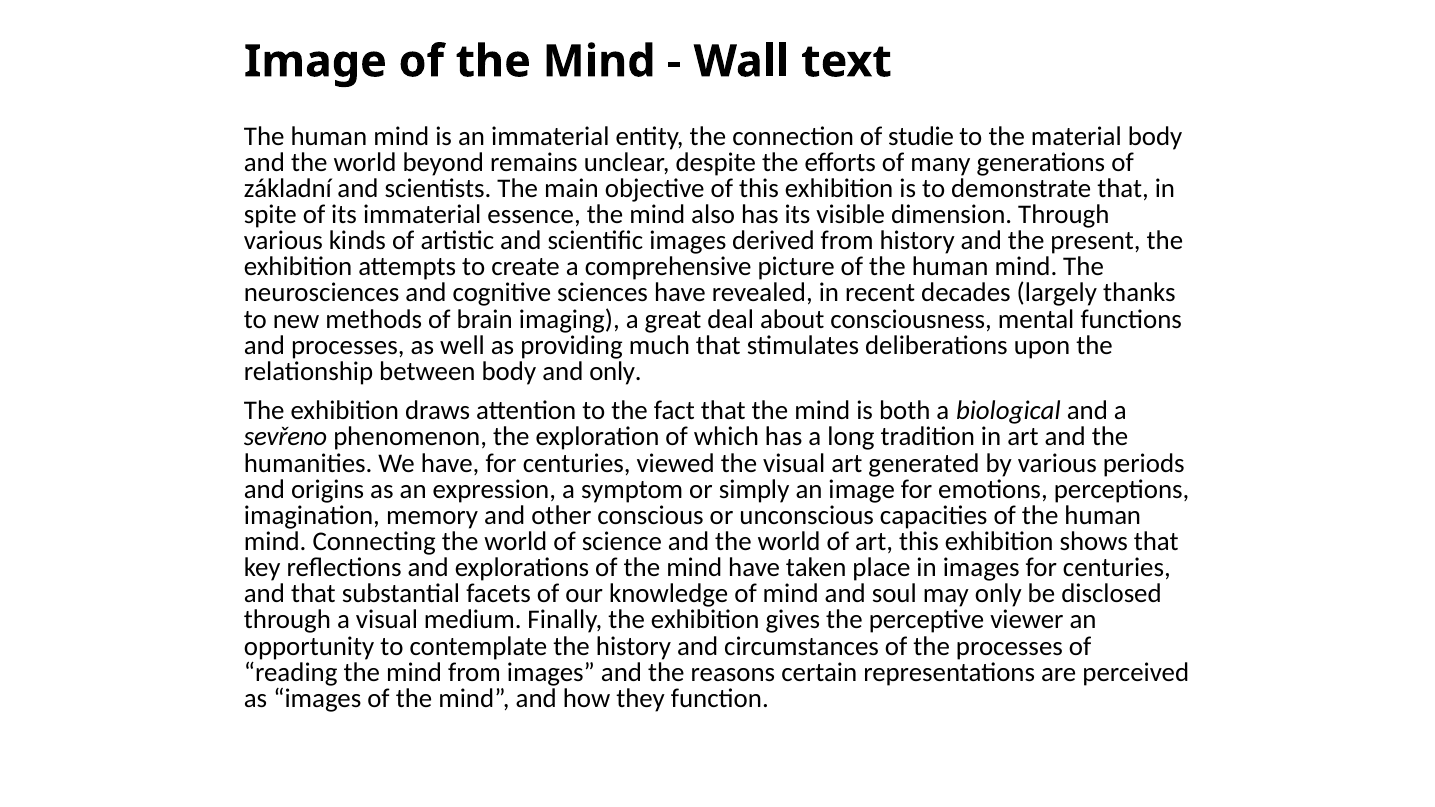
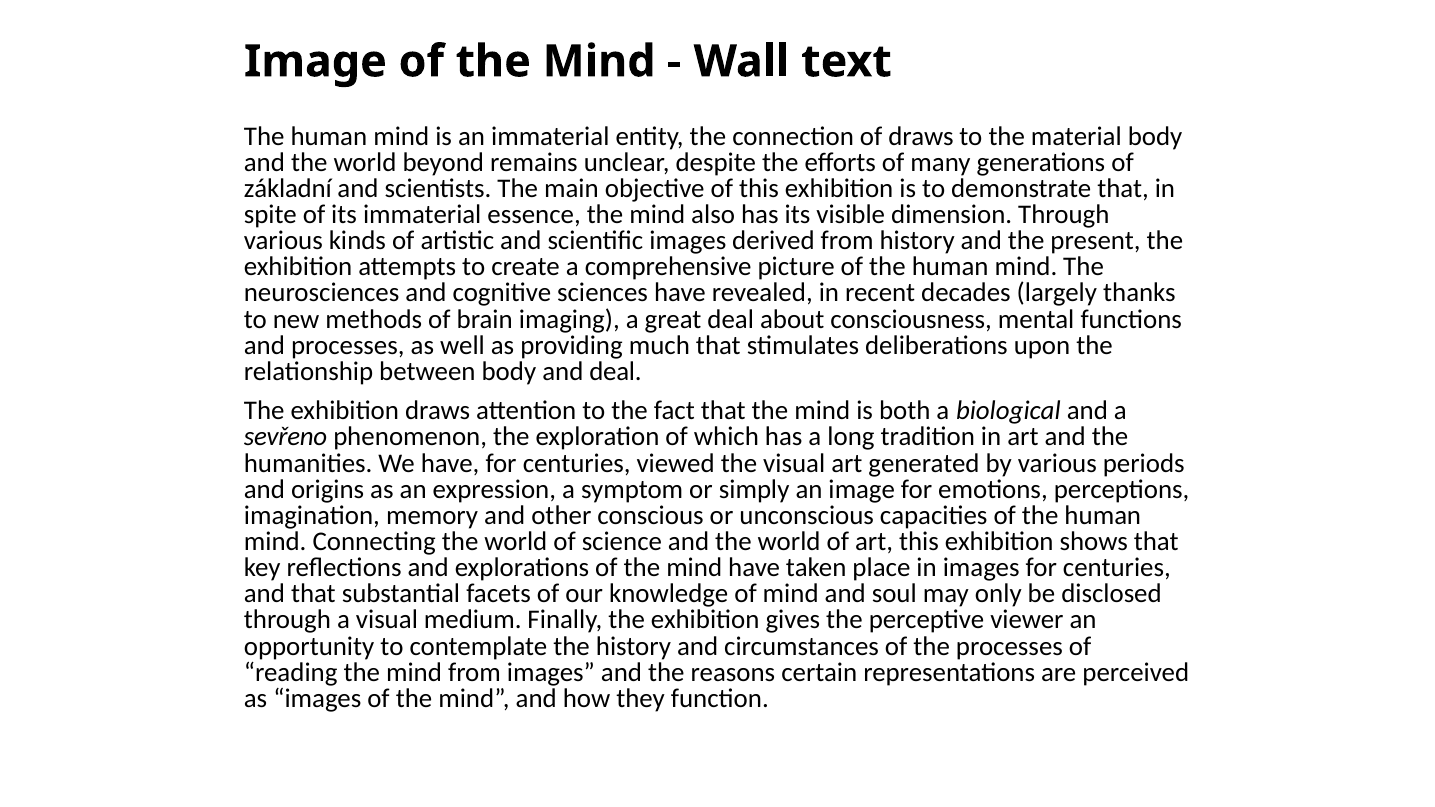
of studie: studie -> draws (921, 136)
and only: only -> deal (615, 371)
